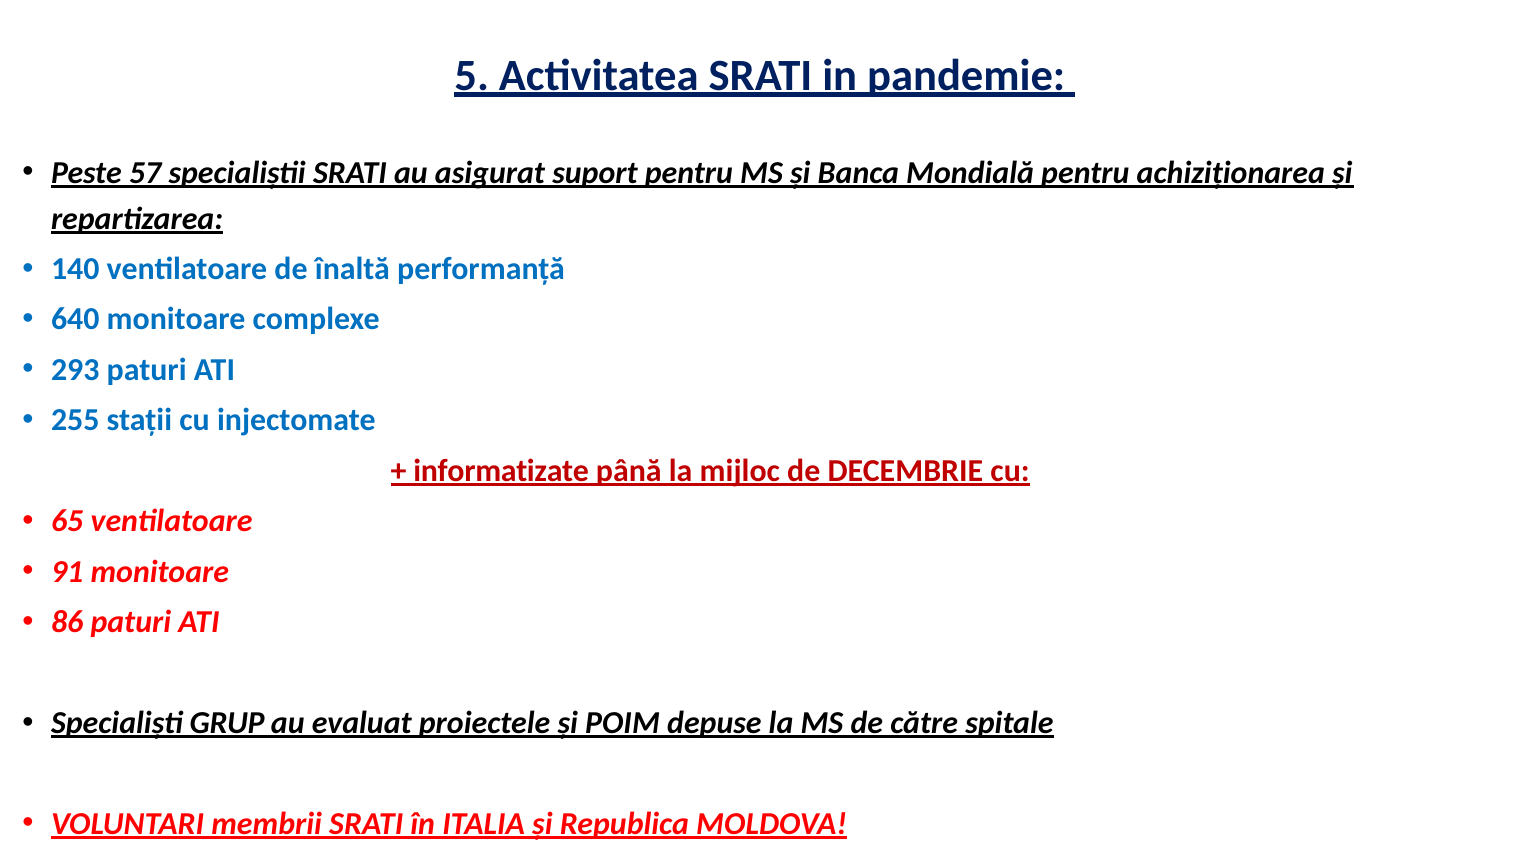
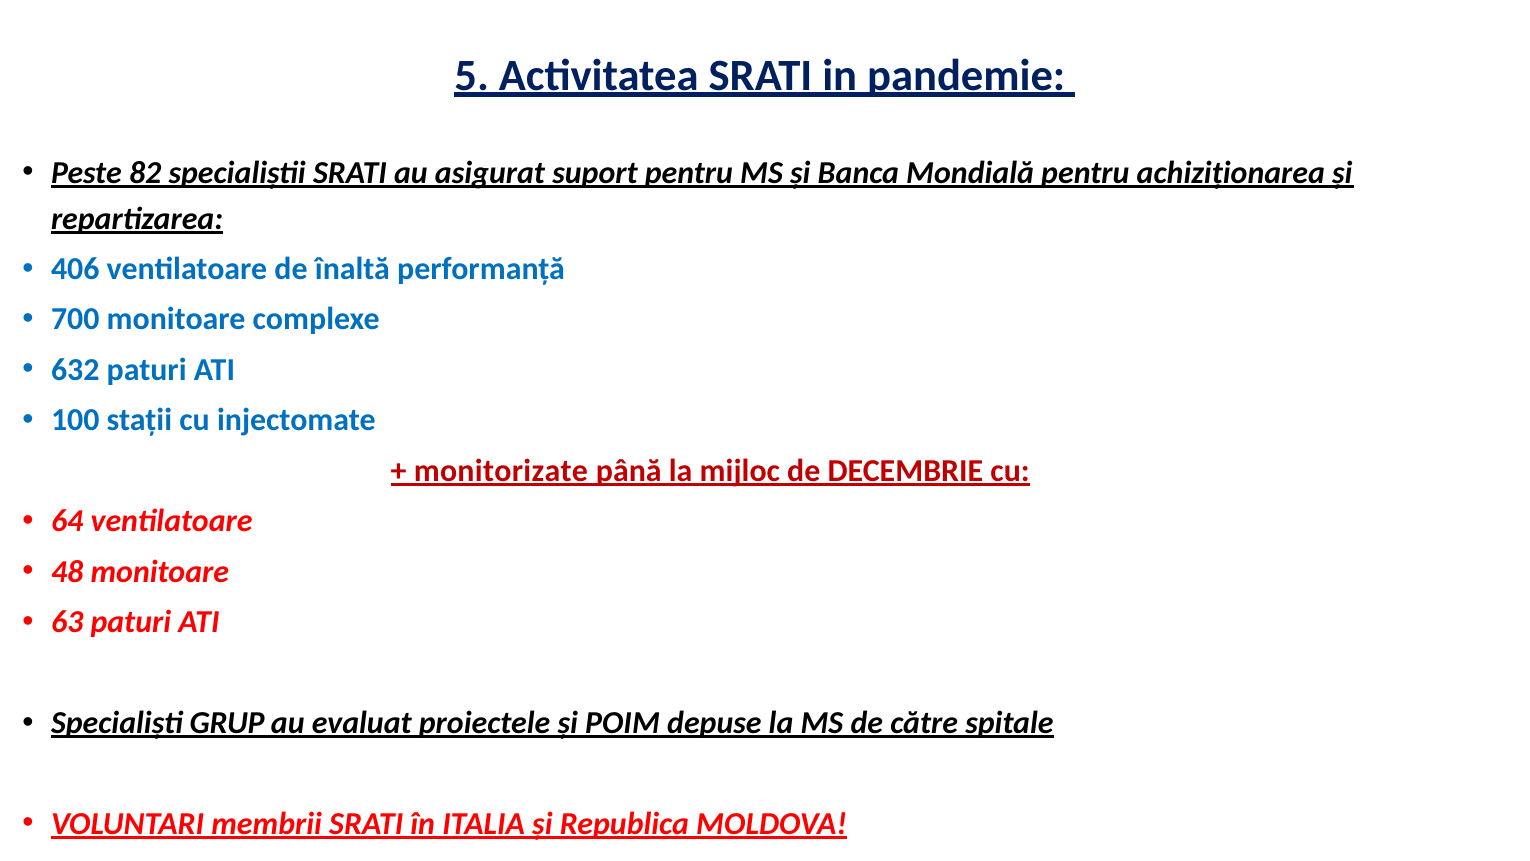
57: 57 -> 82 (145, 173)
140: 140 -> 406 (75, 269)
640: 640 -> 700 (75, 319)
293: 293 -> 632 (75, 370)
255: 255 -> 100 (75, 420)
informatizate: informatizate -> monitorizate (501, 470)
65: 65 -> 64 (67, 521)
91: 91 -> 48 (67, 571)
86: 86 -> 63 (67, 622)
